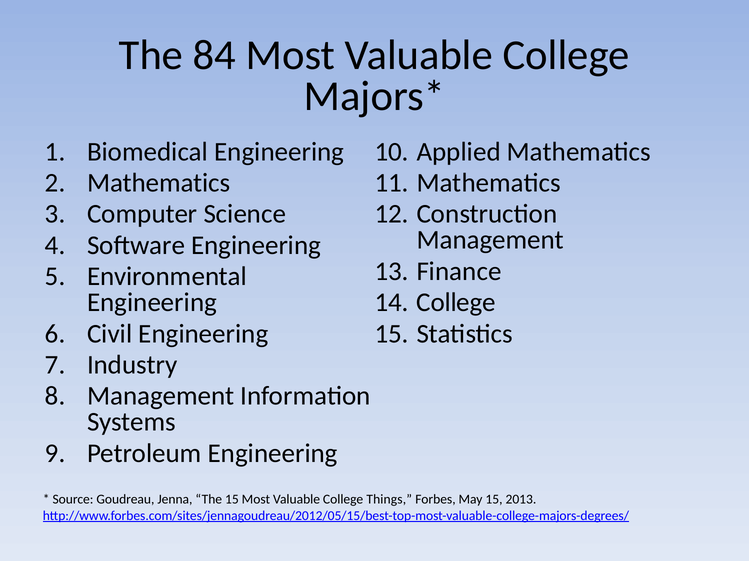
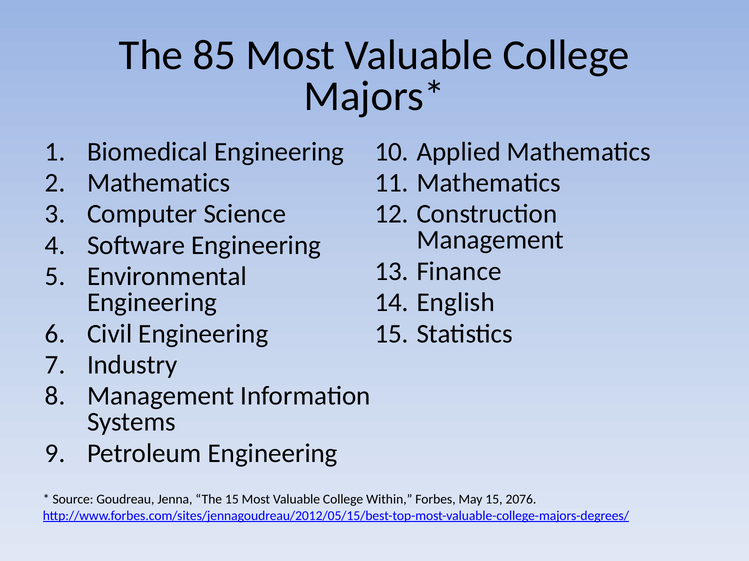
84: 84 -> 85 (214, 55)
College: College -> English (456, 303)
Things: Things -> Within (389, 500)
2013: 2013 -> 2076 (521, 500)
